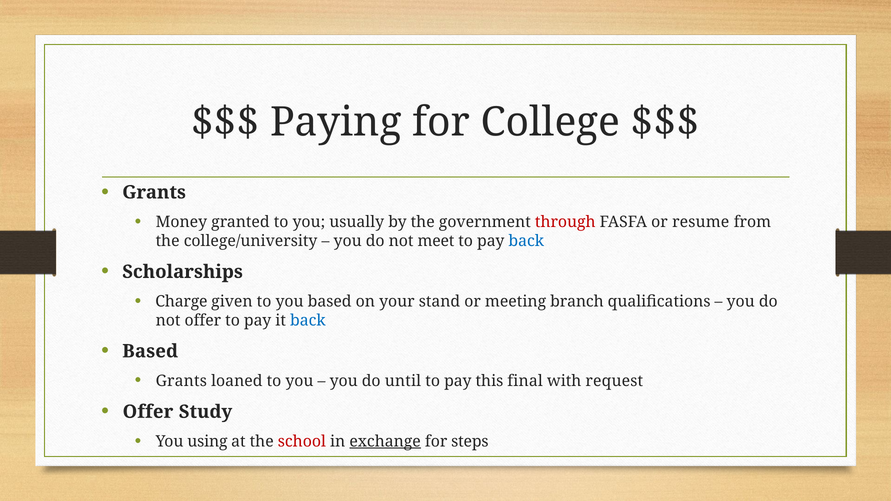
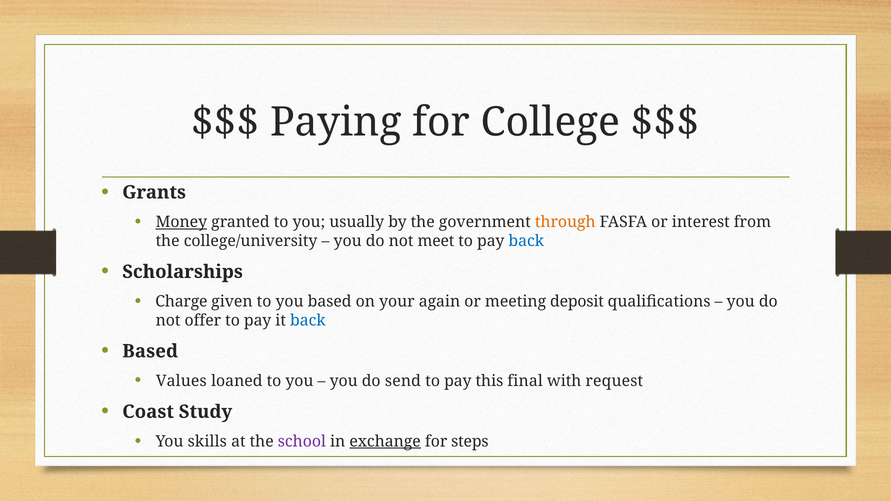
Money underline: none -> present (181, 222)
through colour: red -> orange (565, 222)
resume: resume -> interest (701, 222)
stand: stand -> again (439, 302)
branch: branch -> deposit (577, 302)
Grants: Grants -> Values (181, 381)
until: until -> send (403, 381)
Offer: Offer -> Coast (148, 412)
using: using -> skills (207, 442)
school colour: red -> purple (302, 442)
